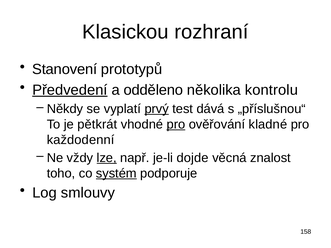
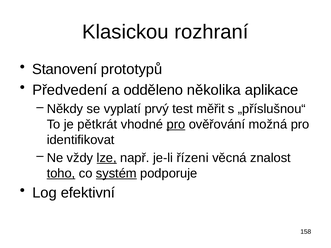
Předvedení underline: present -> none (70, 90)
kontrolu: kontrolu -> aplikace (272, 90)
prvý underline: present -> none (157, 109)
dává: dává -> měřit (211, 109)
kladné: kladné -> možná (268, 125)
každodenní: každodenní -> identifikovat (81, 140)
dojde: dojde -> řízeni (193, 158)
toho underline: none -> present (61, 173)
smlouvy: smlouvy -> efektivní (88, 193)
